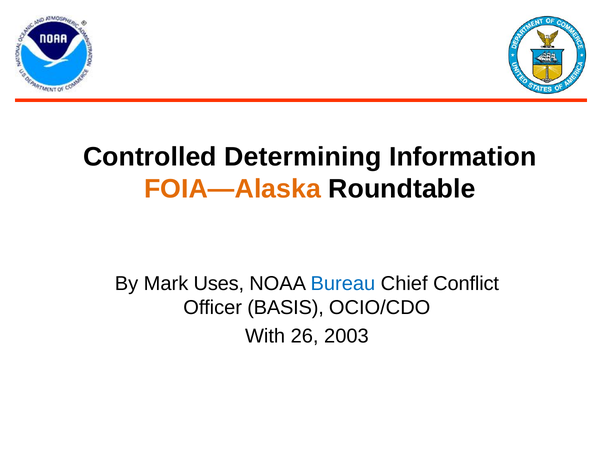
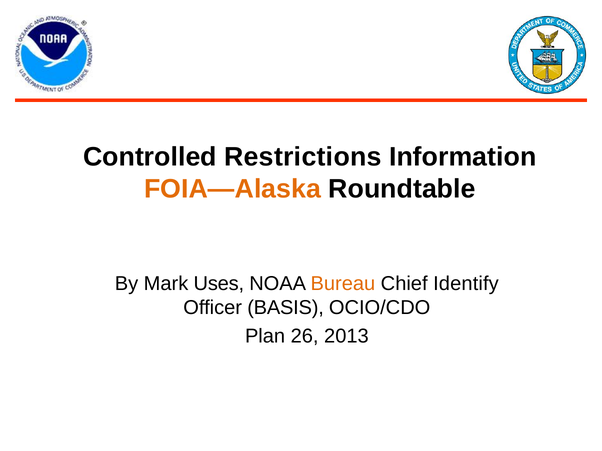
Determining: Determining -> Restrictions (303, 157)
Bureau colour: blue -> orange (343, 284)
Conflict: Conflict -> Identify (466, 284)
With: With -> Plan (265, 337)
2003: 2003 -> 2013 (346, 337)
